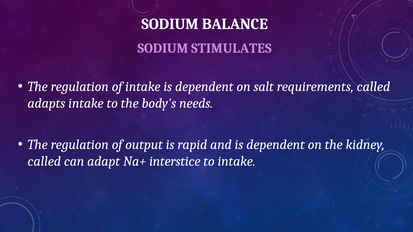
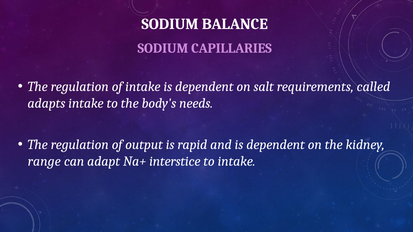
STIMULATES: STIMULATES -> CAPILLARIES (232, 48)
called: called -> range (44, 161)
